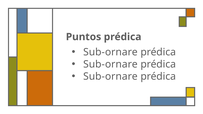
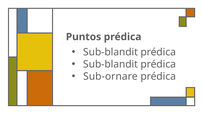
Sub-ornare: Sub-ornare -> Sub-blandit (111, 52)
Sub-ornare: Sub-ornare -> Sub-blandit (111, 64)
